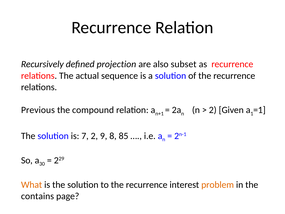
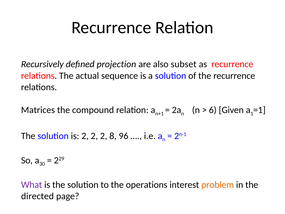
Previous: Previous -> Matrices (38, 110)
2: 2 -> 6 (213, 110)
is 7: 7 -> 2 (85, 136)
9: 9 -> 2 (104, 136)
85: 85 -> 96 (124, 136)
What colour: orange -> purple (32, 184)
to the recurrence: recurrence -> operations (147, 184)
contains: contains -> directed (37, 196)
